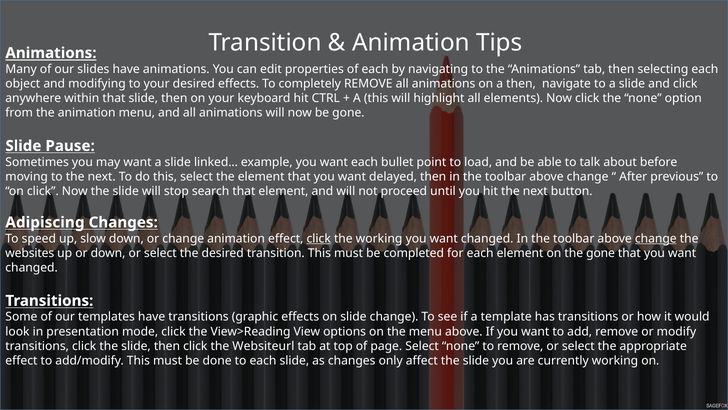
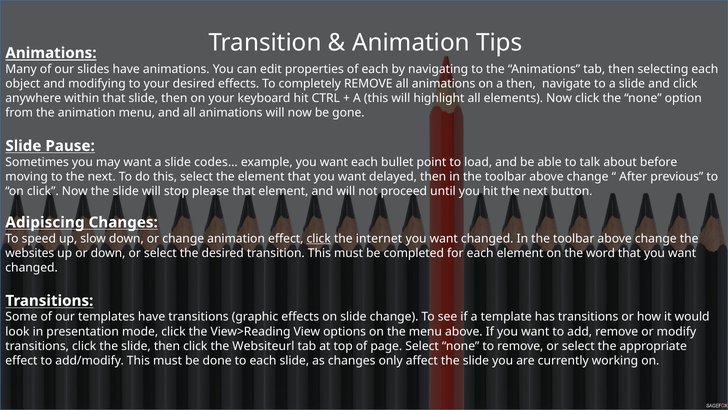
linked…: linked… -> codes… (216, 162)
search: search -> please (211, 191)
the working: working -> internet (379, 238)
change underline: present -> none (656, 238)
the gone: gone -> word (601, 253)
